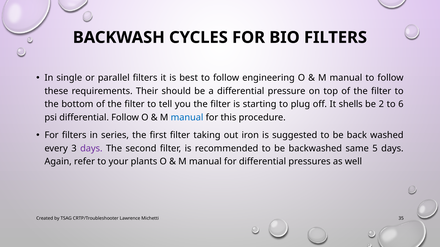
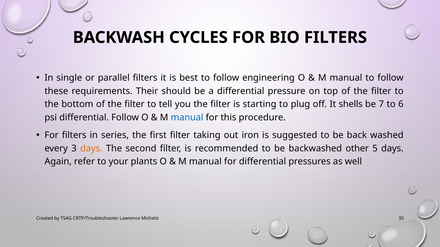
2: 2 -> 7 (381, 105)
days colour: purple -> orange (91, 149)
same: same -> other (357, 149)
